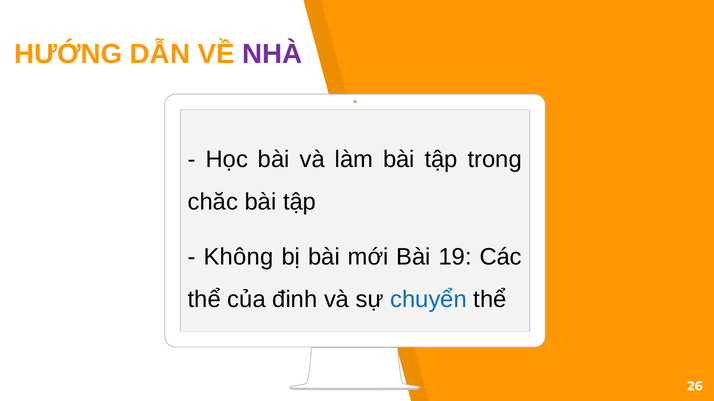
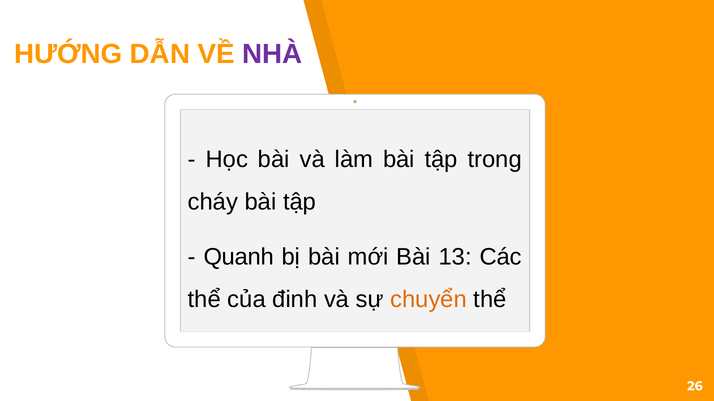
chăc: chăc -> cháy (213, 202)
Không: Không -> Quanh (239, 257)
19: 19 -> 13 (455, 257)
chuyển colour: blue -> orange (429, 300)
